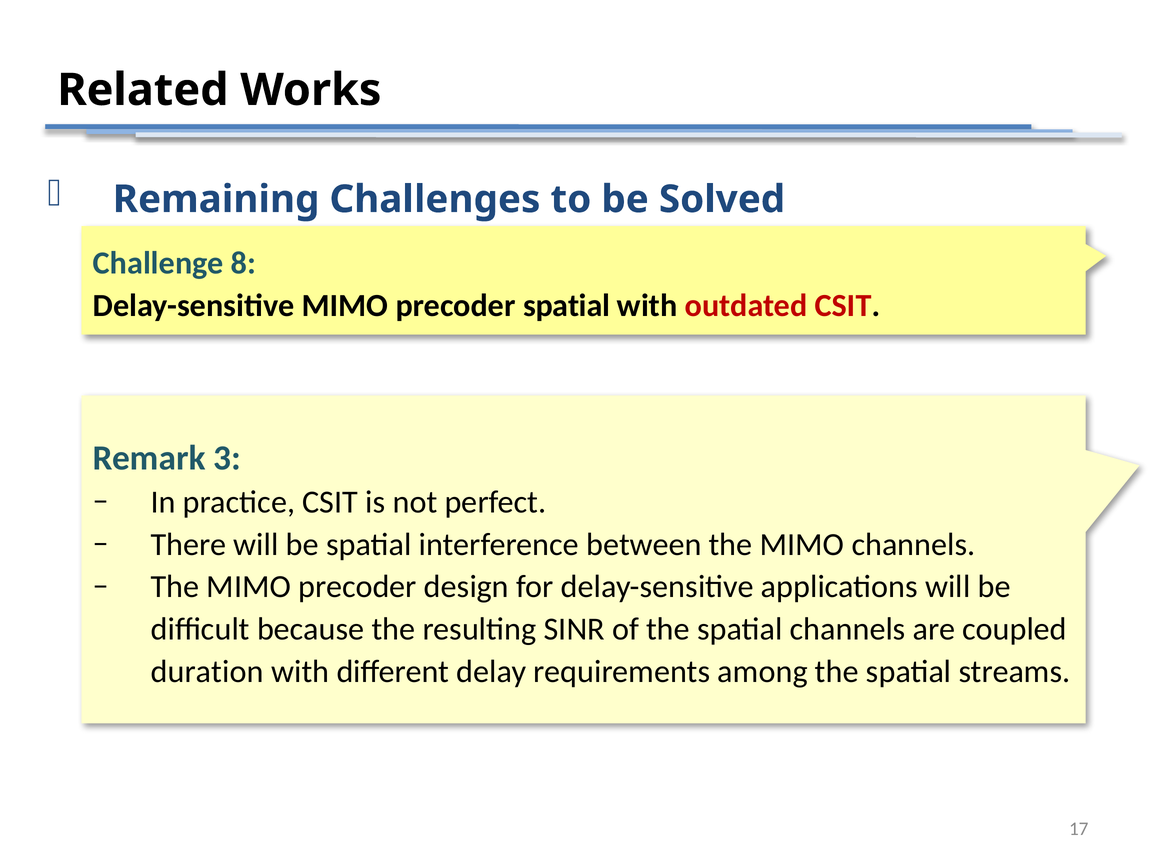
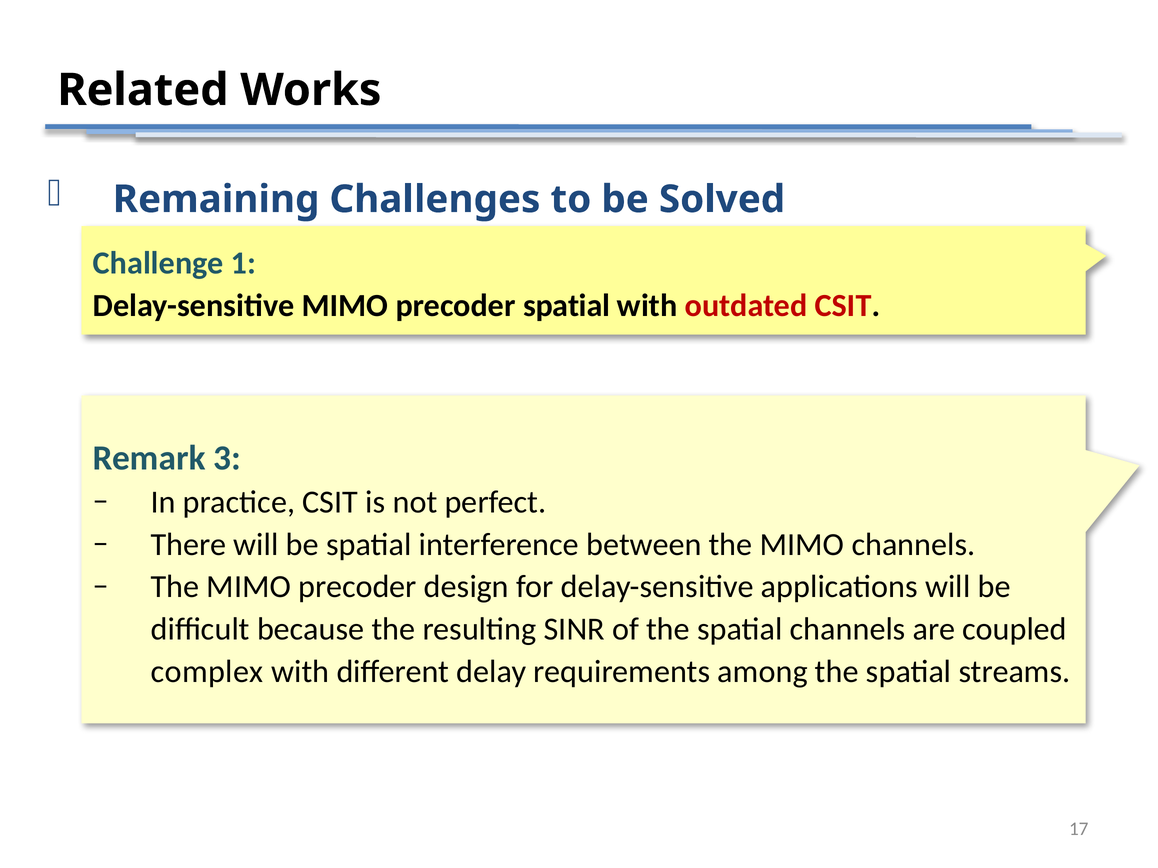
8: 8 -> 1 (243, 263)
duration: duration -> complex (207, 672)
